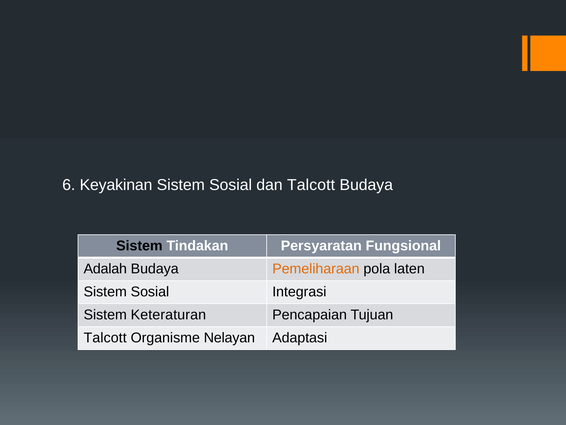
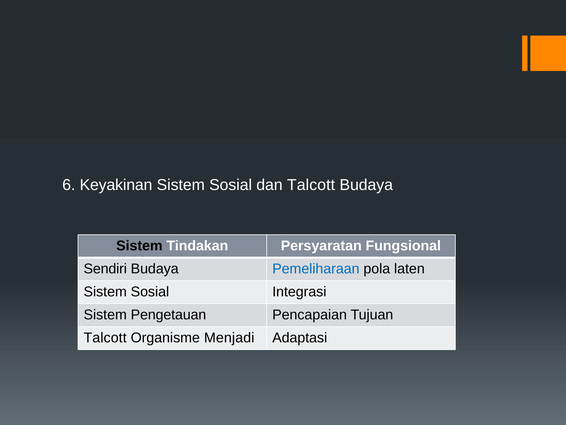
Adalah: Adalah -> Sendiri (105, 268)
Pemeliharaan colour: orange -> blue (316, 268)
Keteraturan: Keteraturan -> Pengetauan (169, 314)
Nelayan: Nelayan -> Menjadi (229, 337)
